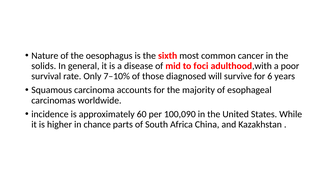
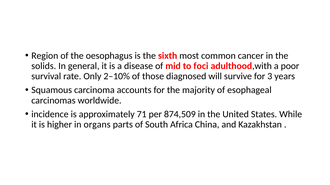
Nature: Nature -> Region (45, 56)
7–10%: 7–10% -> 2–10% (117, 77)
6: 6 -> 3 (270, 77)
60: 60 -> 71 (142, 115)
100,090: 100,090 -> 874,509 (180, 115)
chance: chance -> organs (97, 125)
